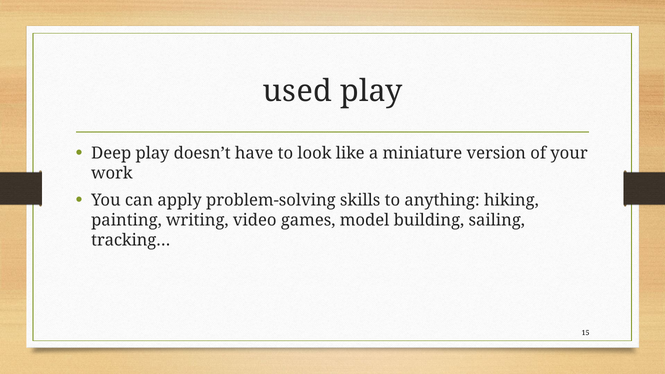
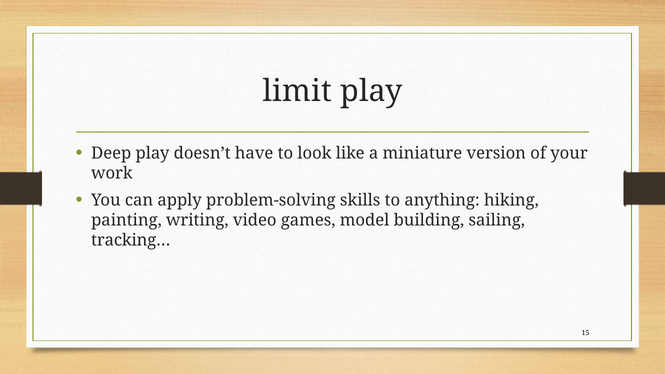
used: used -> limit (297, 91)
